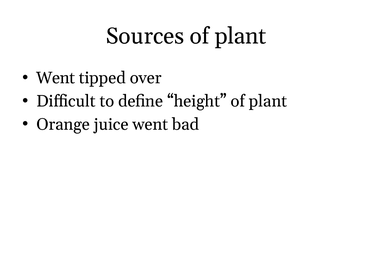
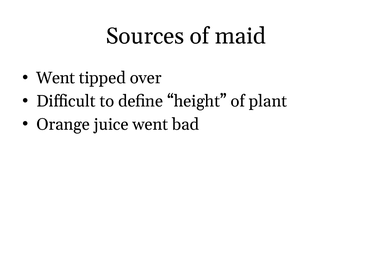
Sources of plant: plant -> maid (240, 36)
